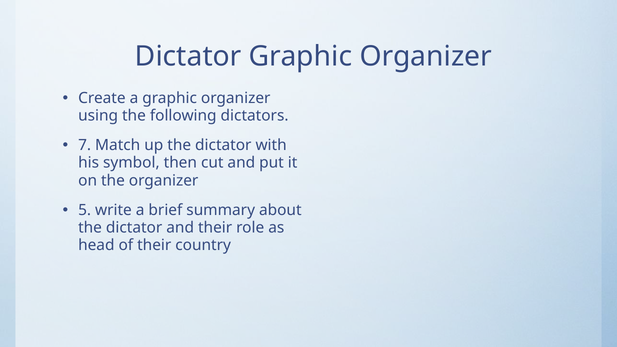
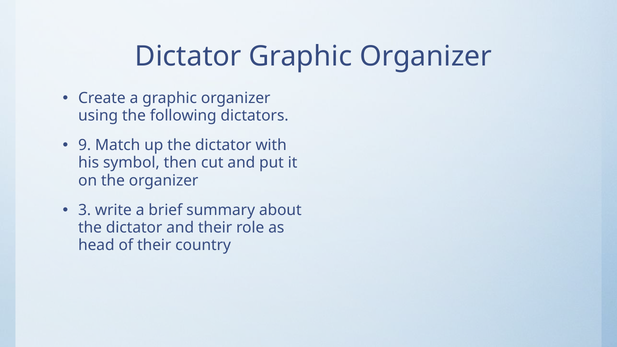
7: 7 -> 9 (85, 145)
5: 5 -> 3 (85, 210)
